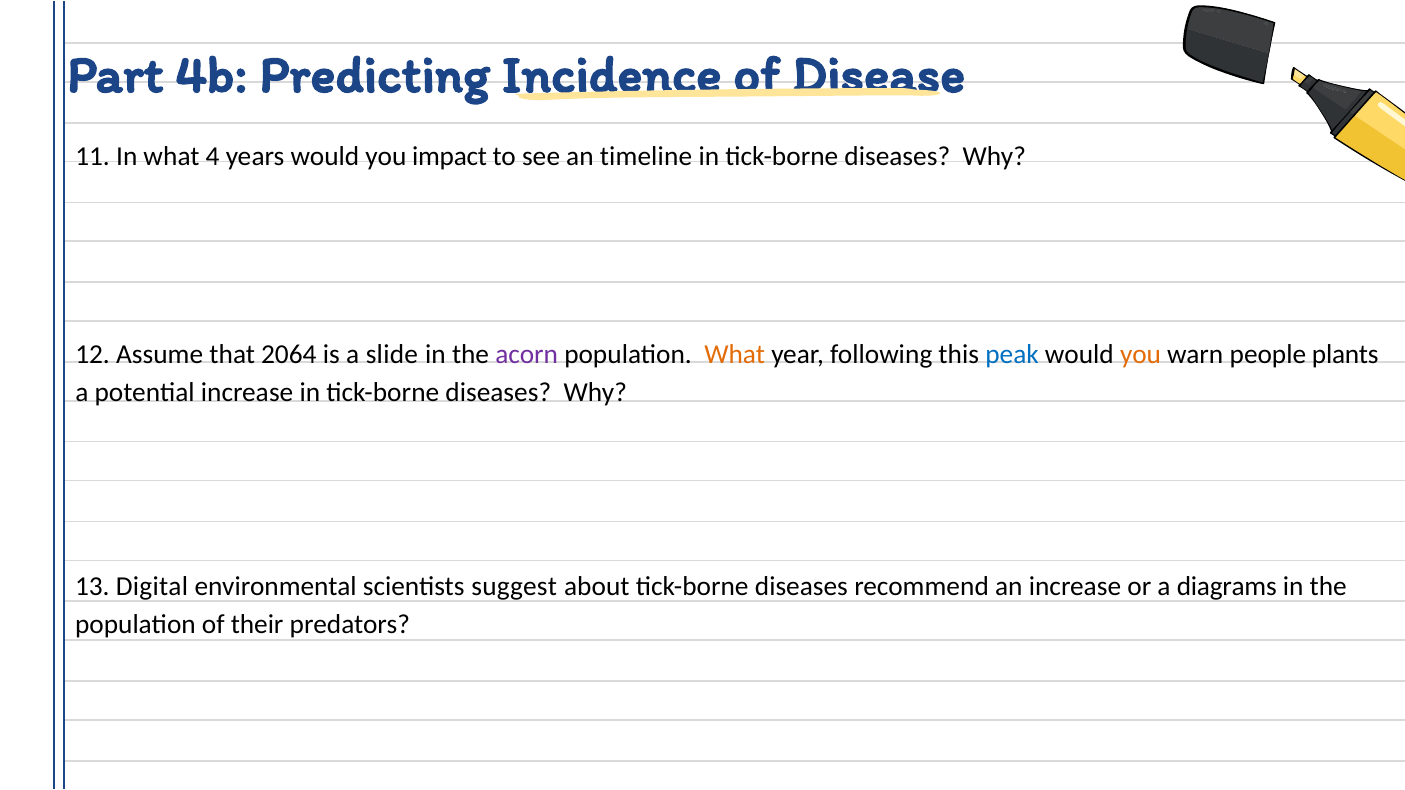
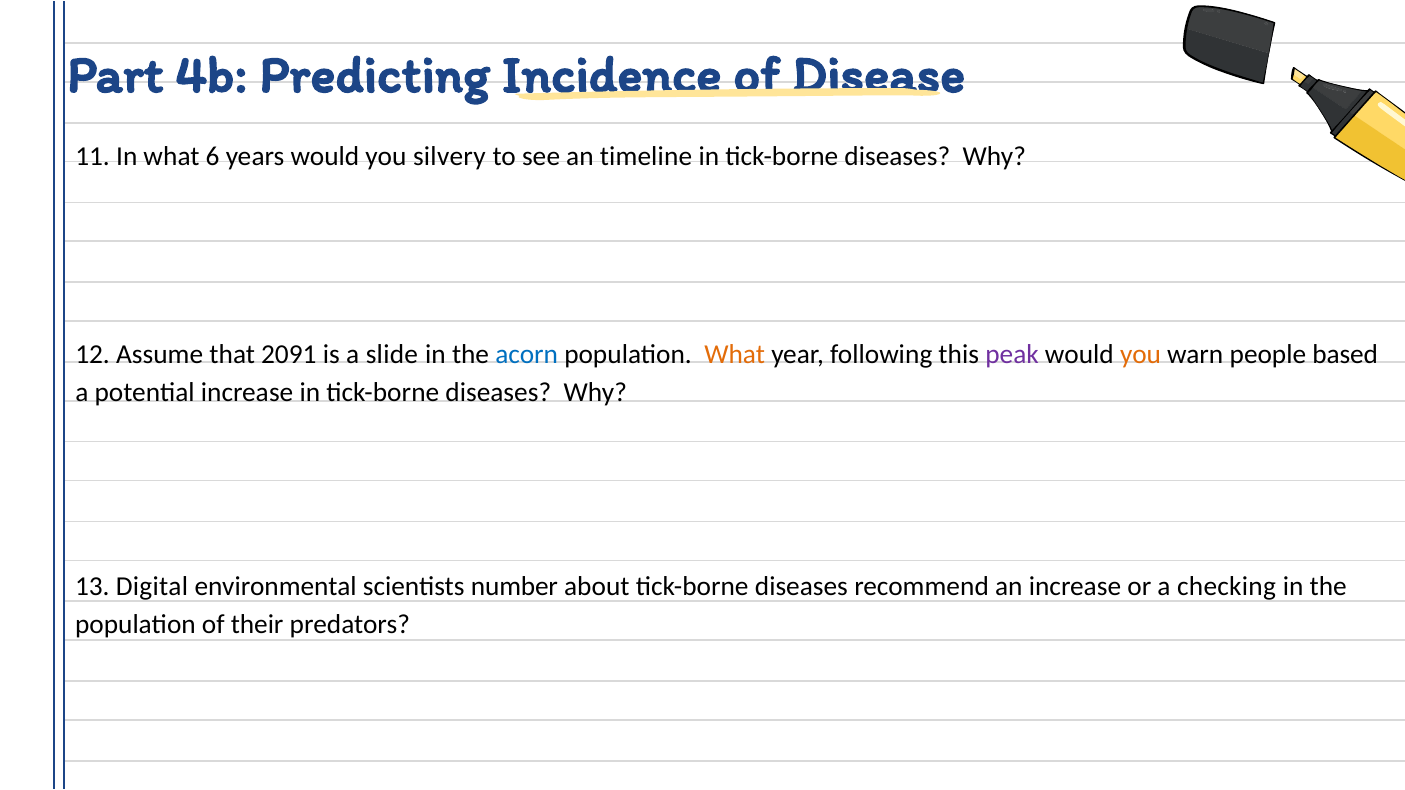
4: 4 -> 6 (213, 157)
impact: impact -> silvery (449, 157)
2064: 2064 -> 2091 (289, 355)
acorn colour: purple -> blue (527, 355)
peak colour: blue -> purple (1012, 355)
plants: plants -> based (1345, 355)
suggest: suggest -> number (514, 587)
diagrams: diagrams -> checking (1227, 587)
